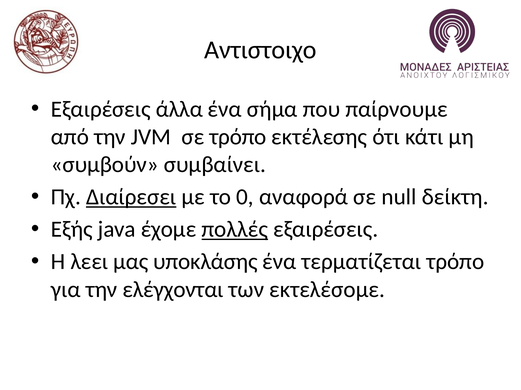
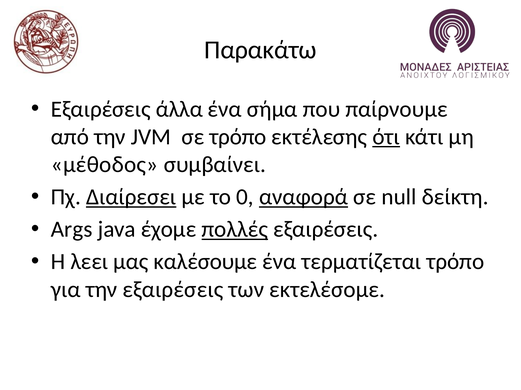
Αντιστοιχο: Αντιστοιχο -> Παρακάτω (261, 50)
ότι underline: none -> present (386, 137)
συμβούν: συμβούν -> μέθοδος (105, 165)
αναφορά underline: none -> present (303, 197)
Εξής: Εξής -> Args (72, 230)
υποκλάσης: υποκλάσης -> καλέσουμε (205, 262)
την ελέγχονται: ελέγχονται -> εξαιρέσεις (173, 290)
